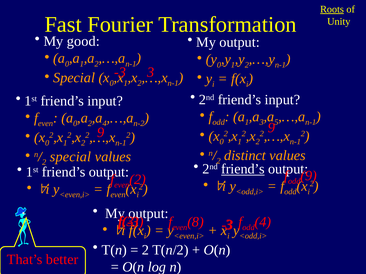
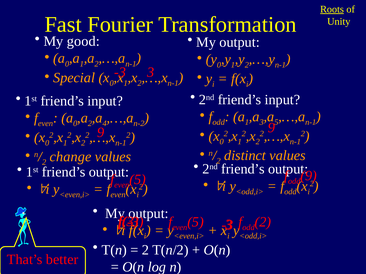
2 special: special -> change (71, 157)
friend’s underline: present -> none (243, 169)
2: 2 -> 5 (138, 180)
8: 8 -> 5 (196, 222)
4: 4 -> 2 (263, 222)
